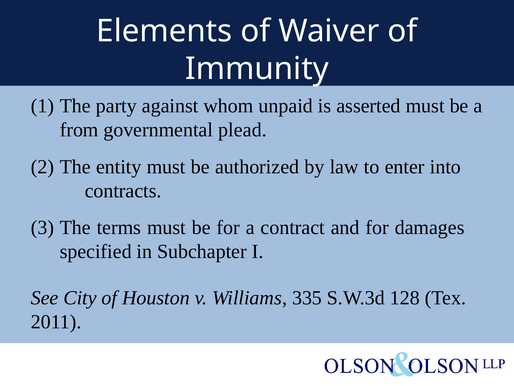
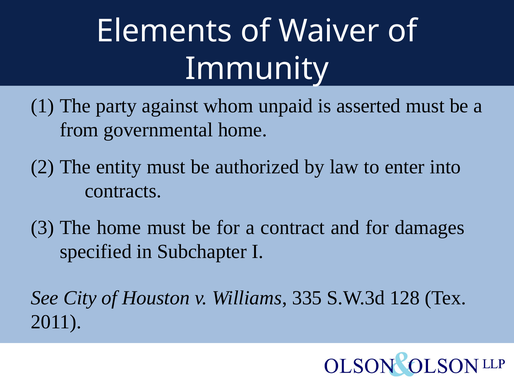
governmental plead: plead -> home (243, 130)
The terms: terms -> home (119, 227)
